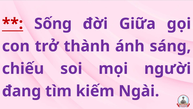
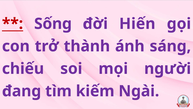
Giữa: Giữa -> Hiến (137, 24)
